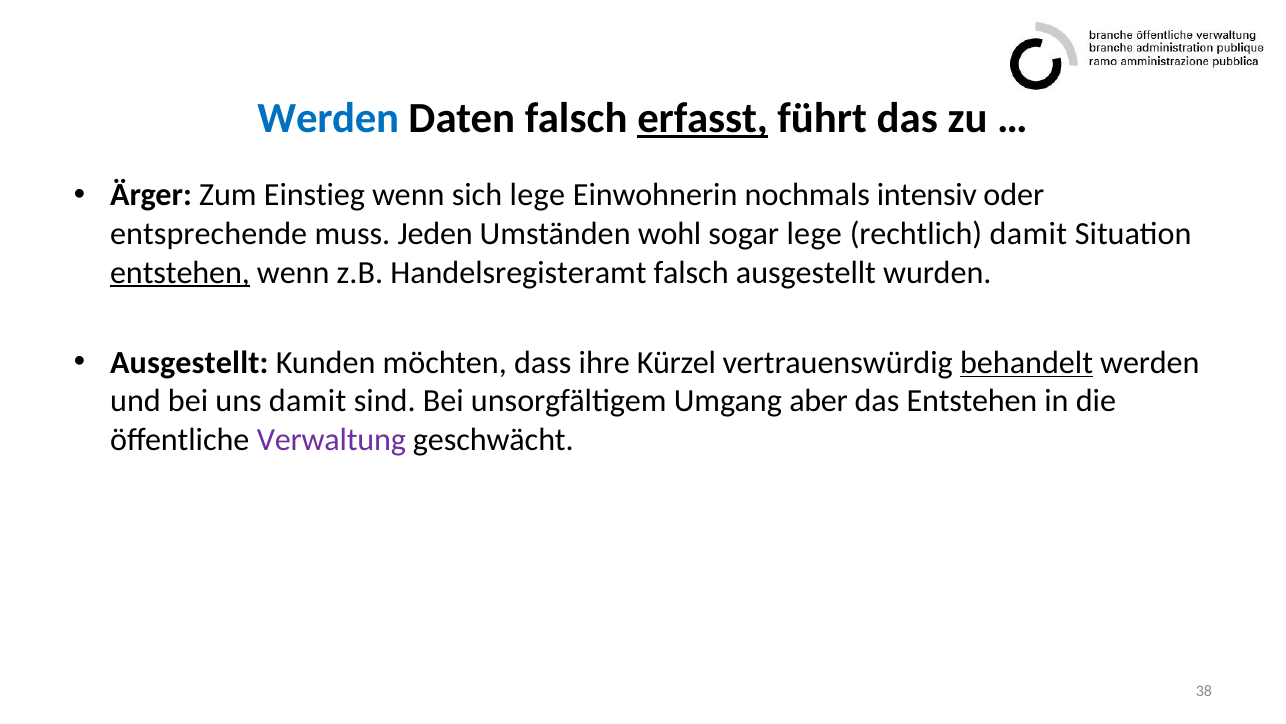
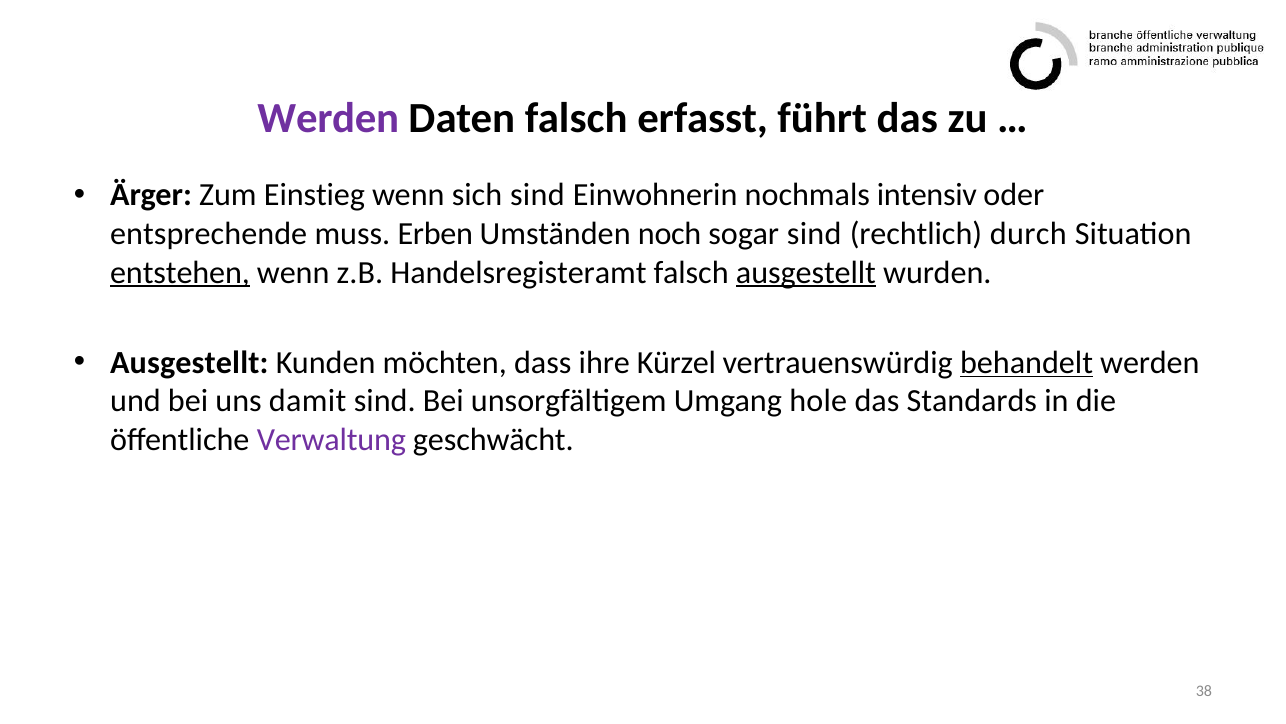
Werden colour: blue -> purple (328, 118)
erfasst underline: present -> none (703, 118)
sich lege: lege -> sind (537, 195)
Jeden: Jeden -> Erben (435, 234)
wohl: wohl -> noch (670, 234)
sogar lege: lege -> sind (814, 234)
rechtlich damit: damit -> durch (1028, 234)
ausgestellt underline: none -> present (806, 272)
aber: aber -> hole (818, 401)
das Entstehen: Entstehen -> Standards (972, 401)
